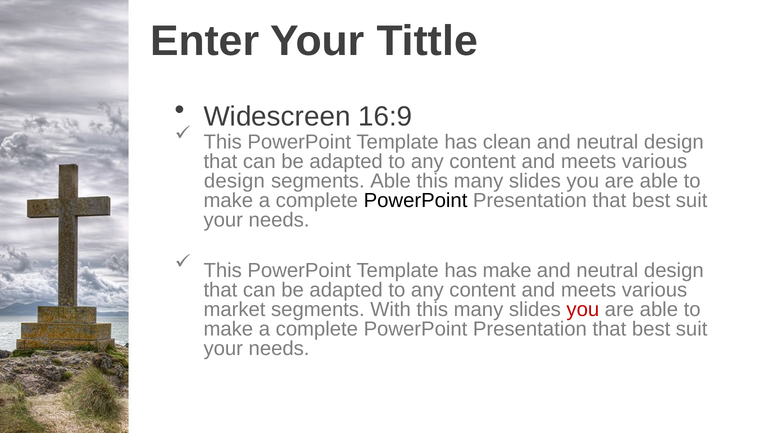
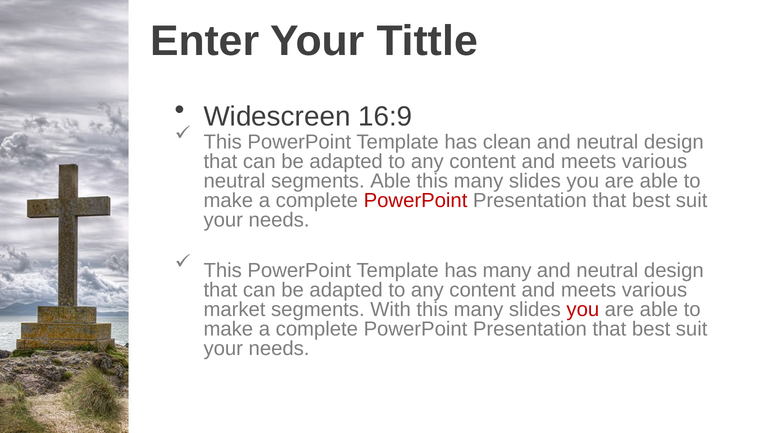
design: design -> neutral (235, 181)
PowerPoint colour: black -> red (416, 201)
has make: make -> many (507, 271)
